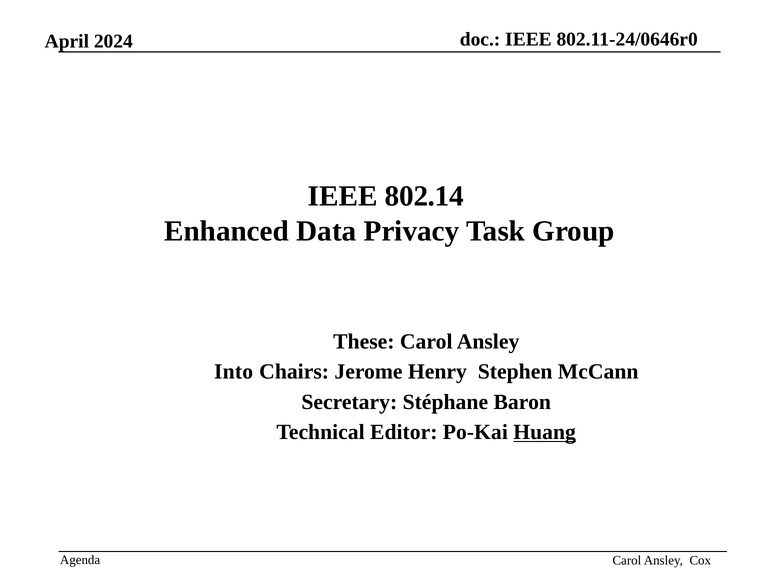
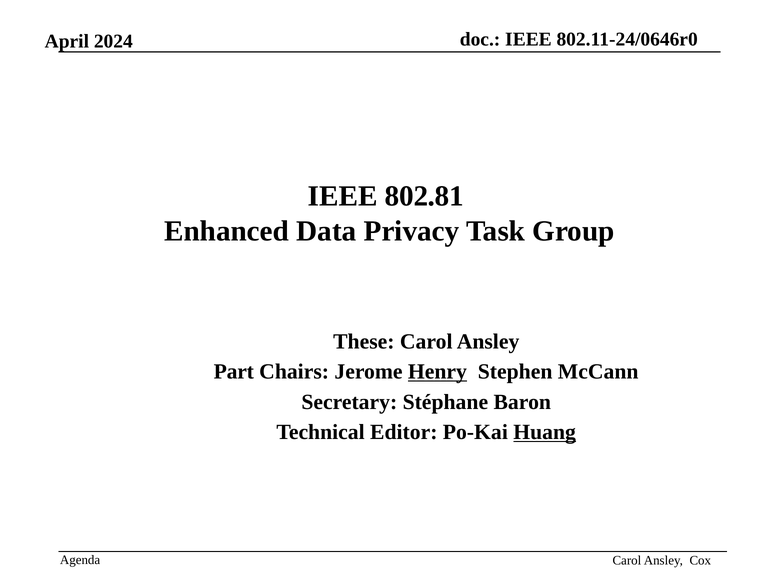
802.14: 802.14 -> 802.81 (424, 196)
Into: Into -> Part (234, 372)
Henry underline: none -> present (437, 372)
